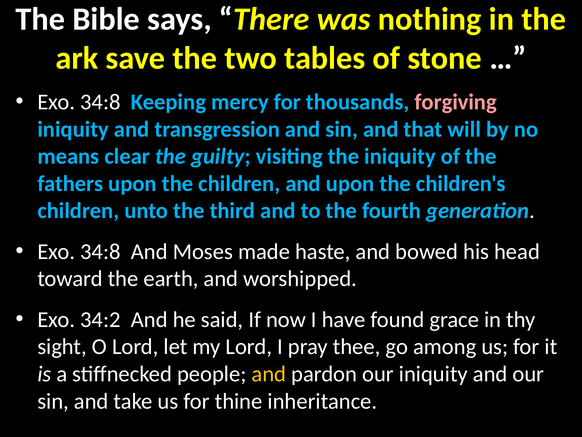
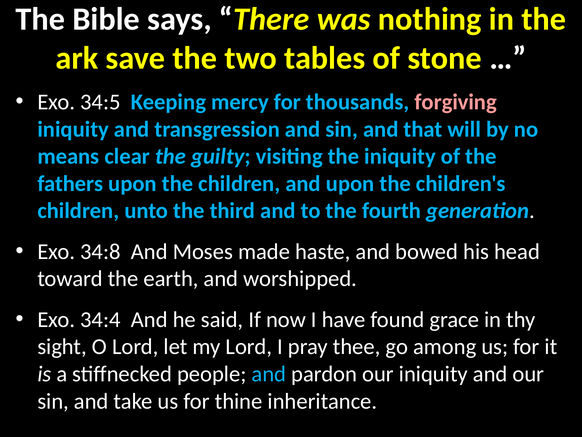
34:8: 34:8 -> 34:5 (100, 102)
34:2: 34:2 -> 34:4 (100, 319)
and colour: yellow -> light blue (269, 374)
